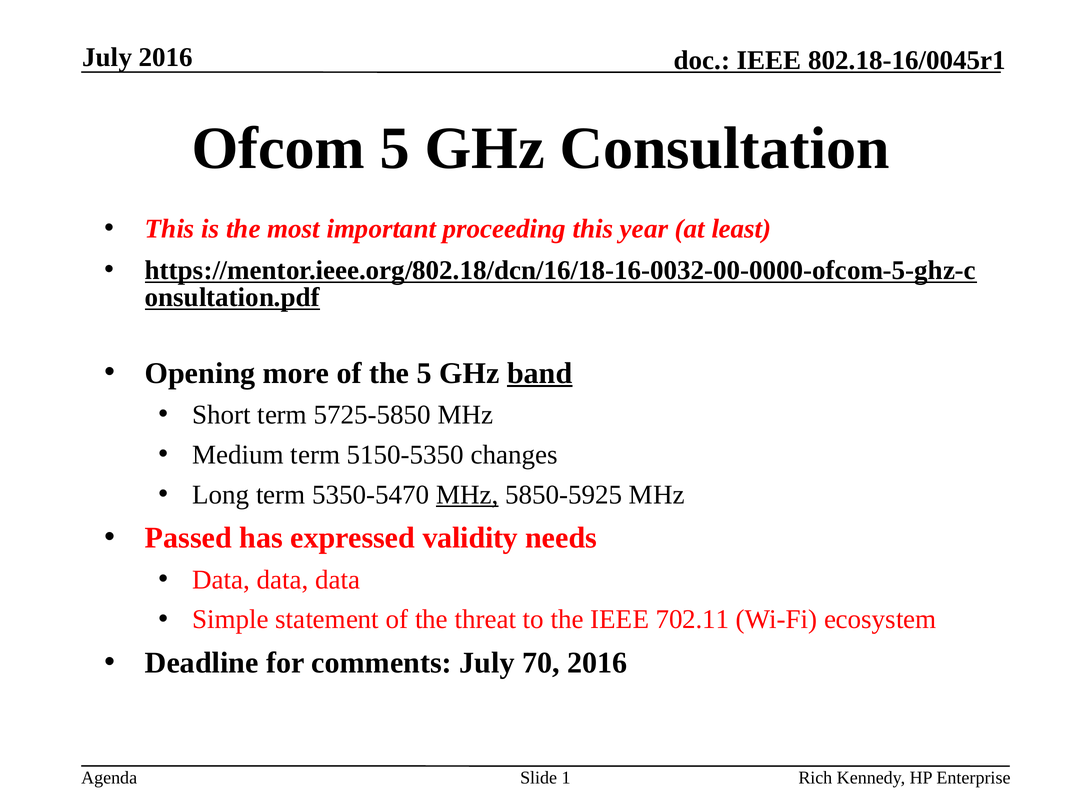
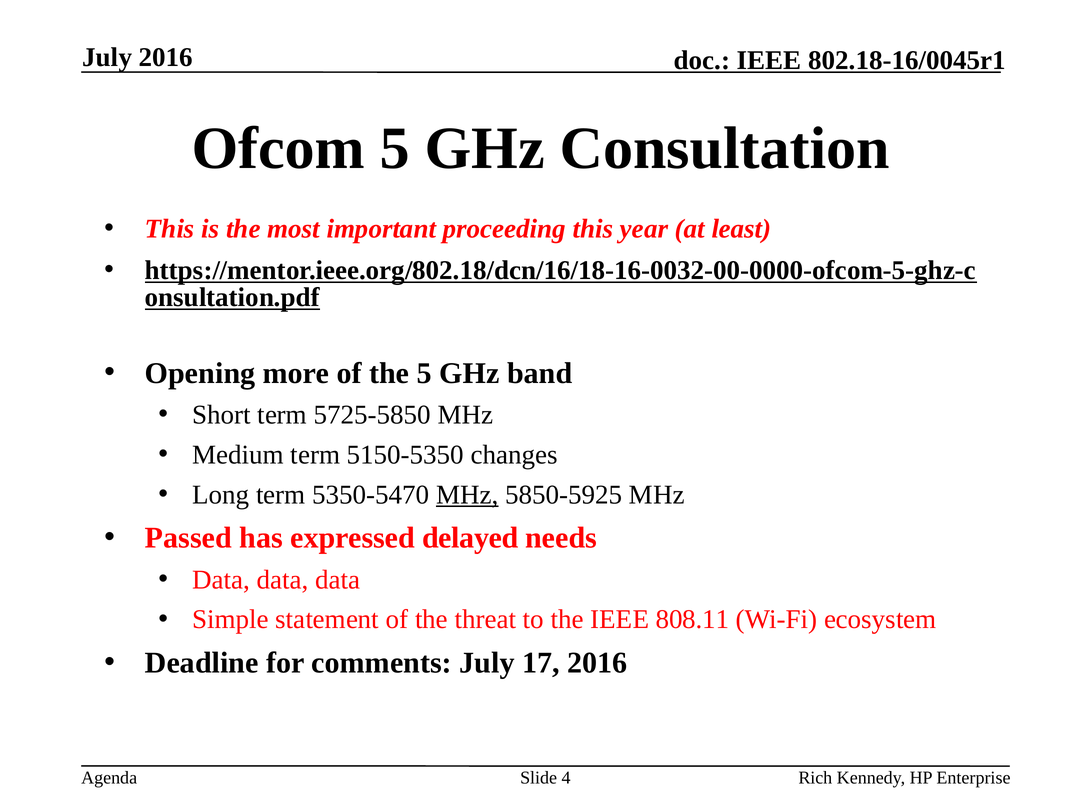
band underline: present -> none (540, 373)
validity: validity -> delayed (470, 538)
702.11: 702.11 -> 808.11 (693, 620)
70: 70 -> 17 (541, 663)
1: 1 -> 4 (566, 778)
